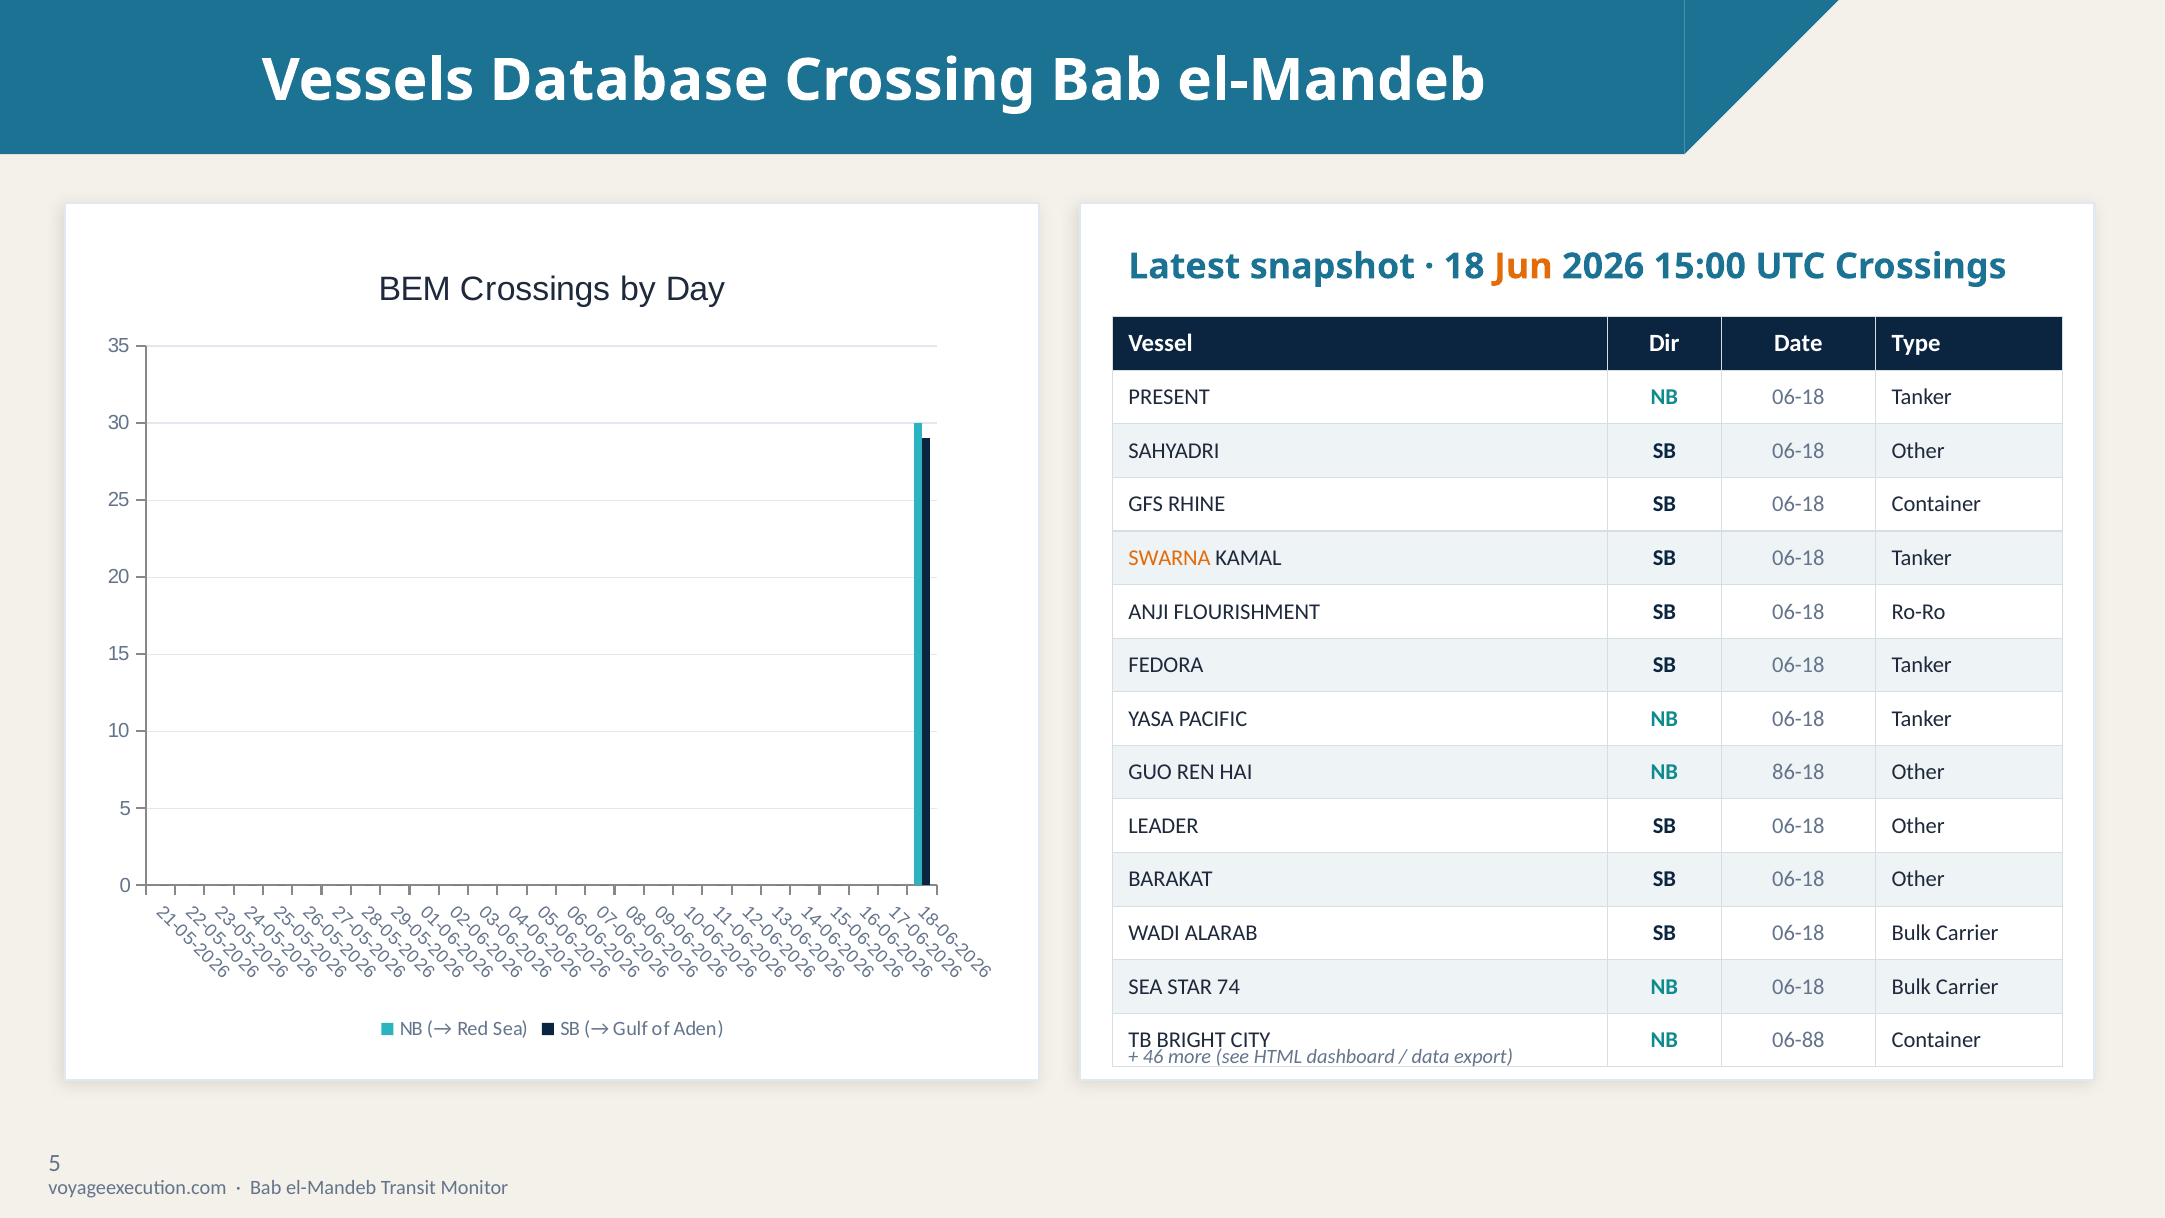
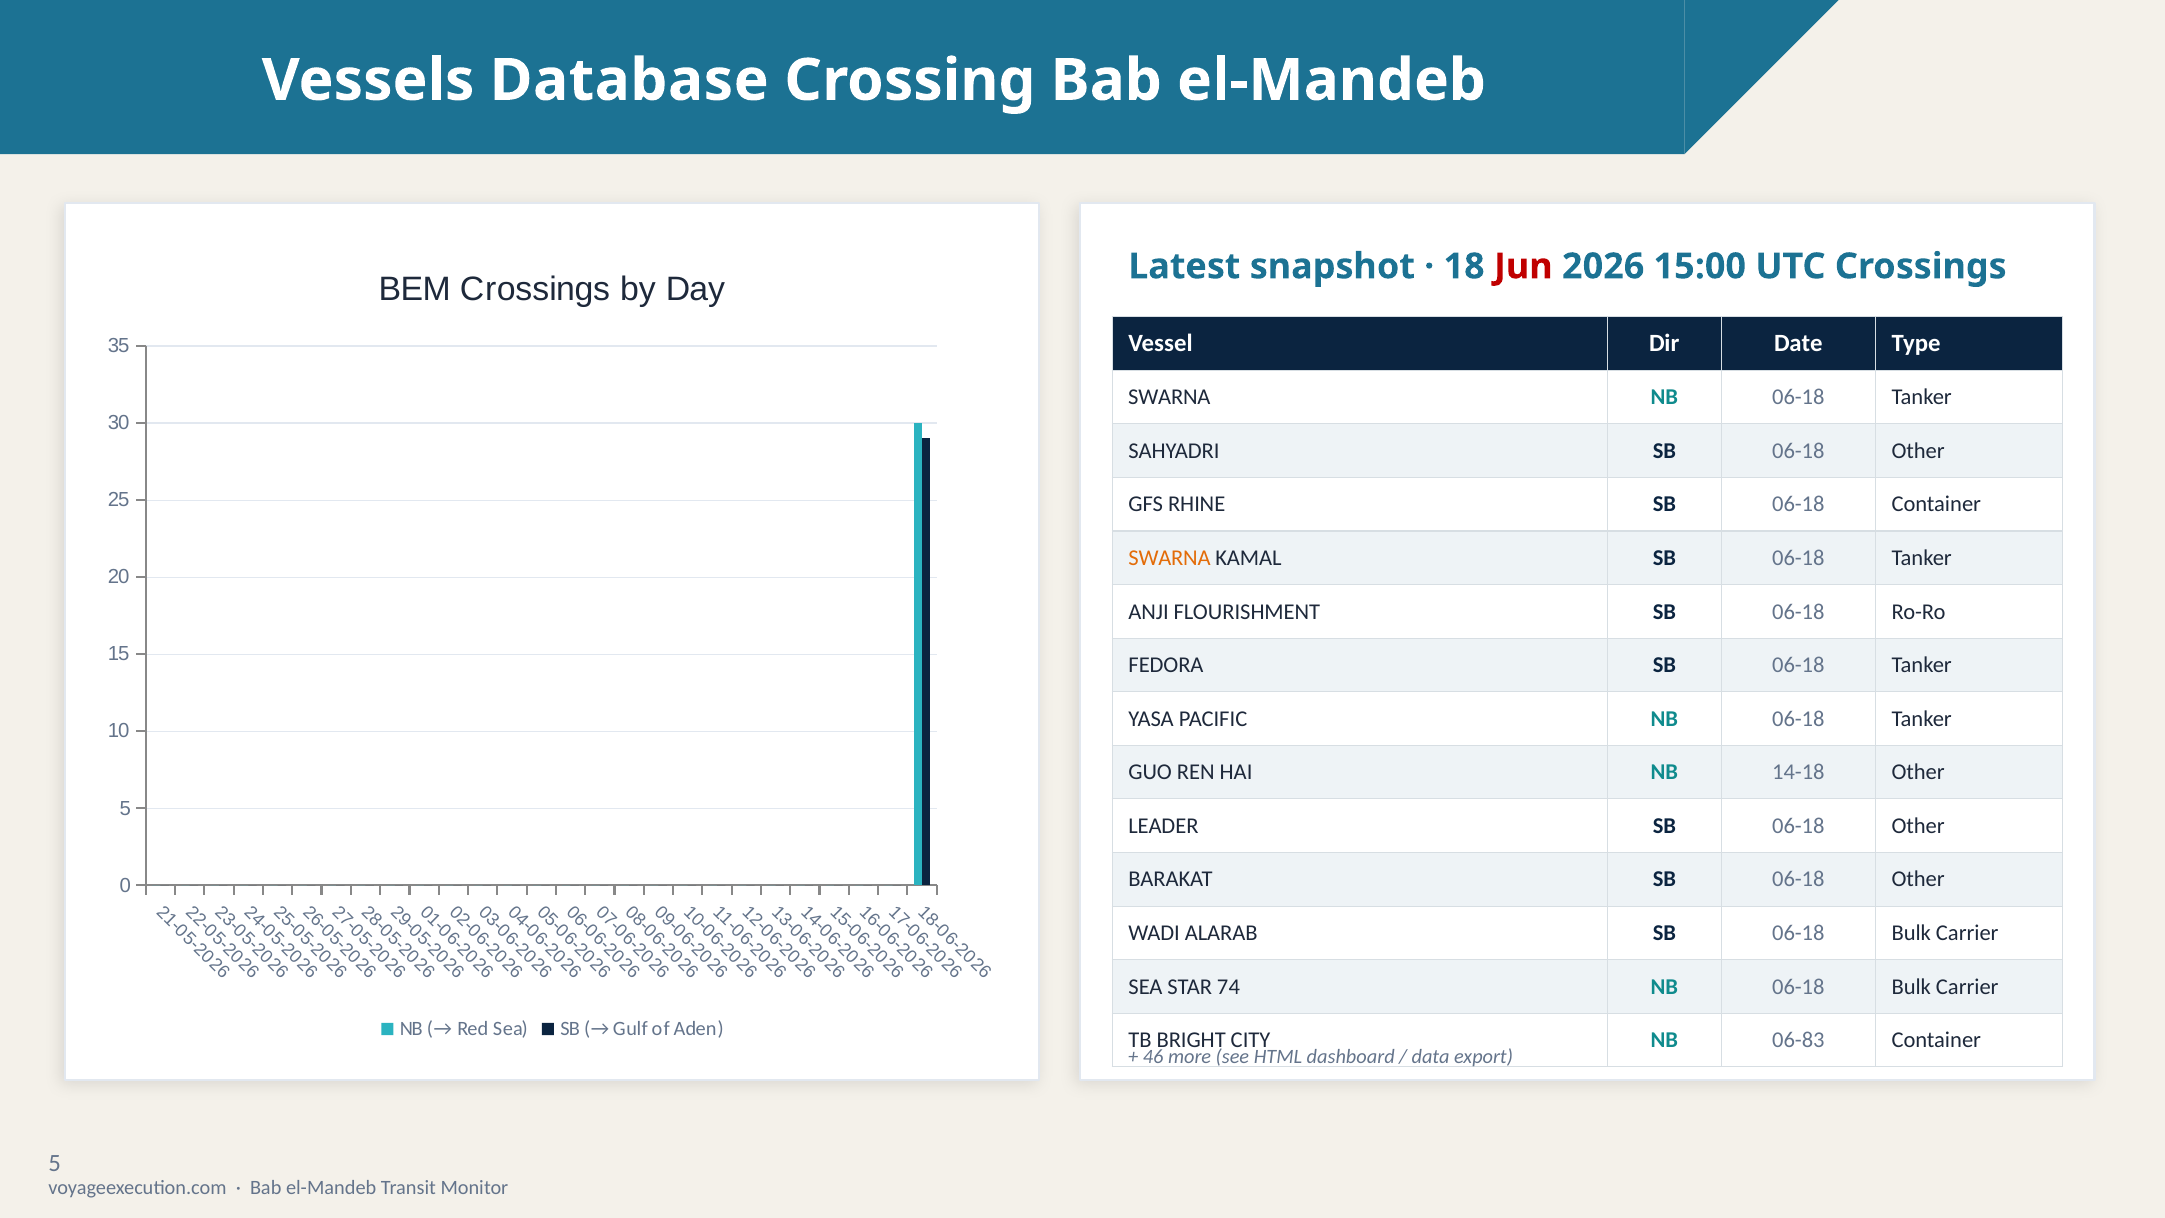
Jun colour: orange -> red (1523, 266)
PRESENT: PRESENT -> SWARNA (1169, 397)
86-18: 86-18 -> 14-18 (1798, 772)
06-88: 06-88 -> 06-83 (1798, 1040)
